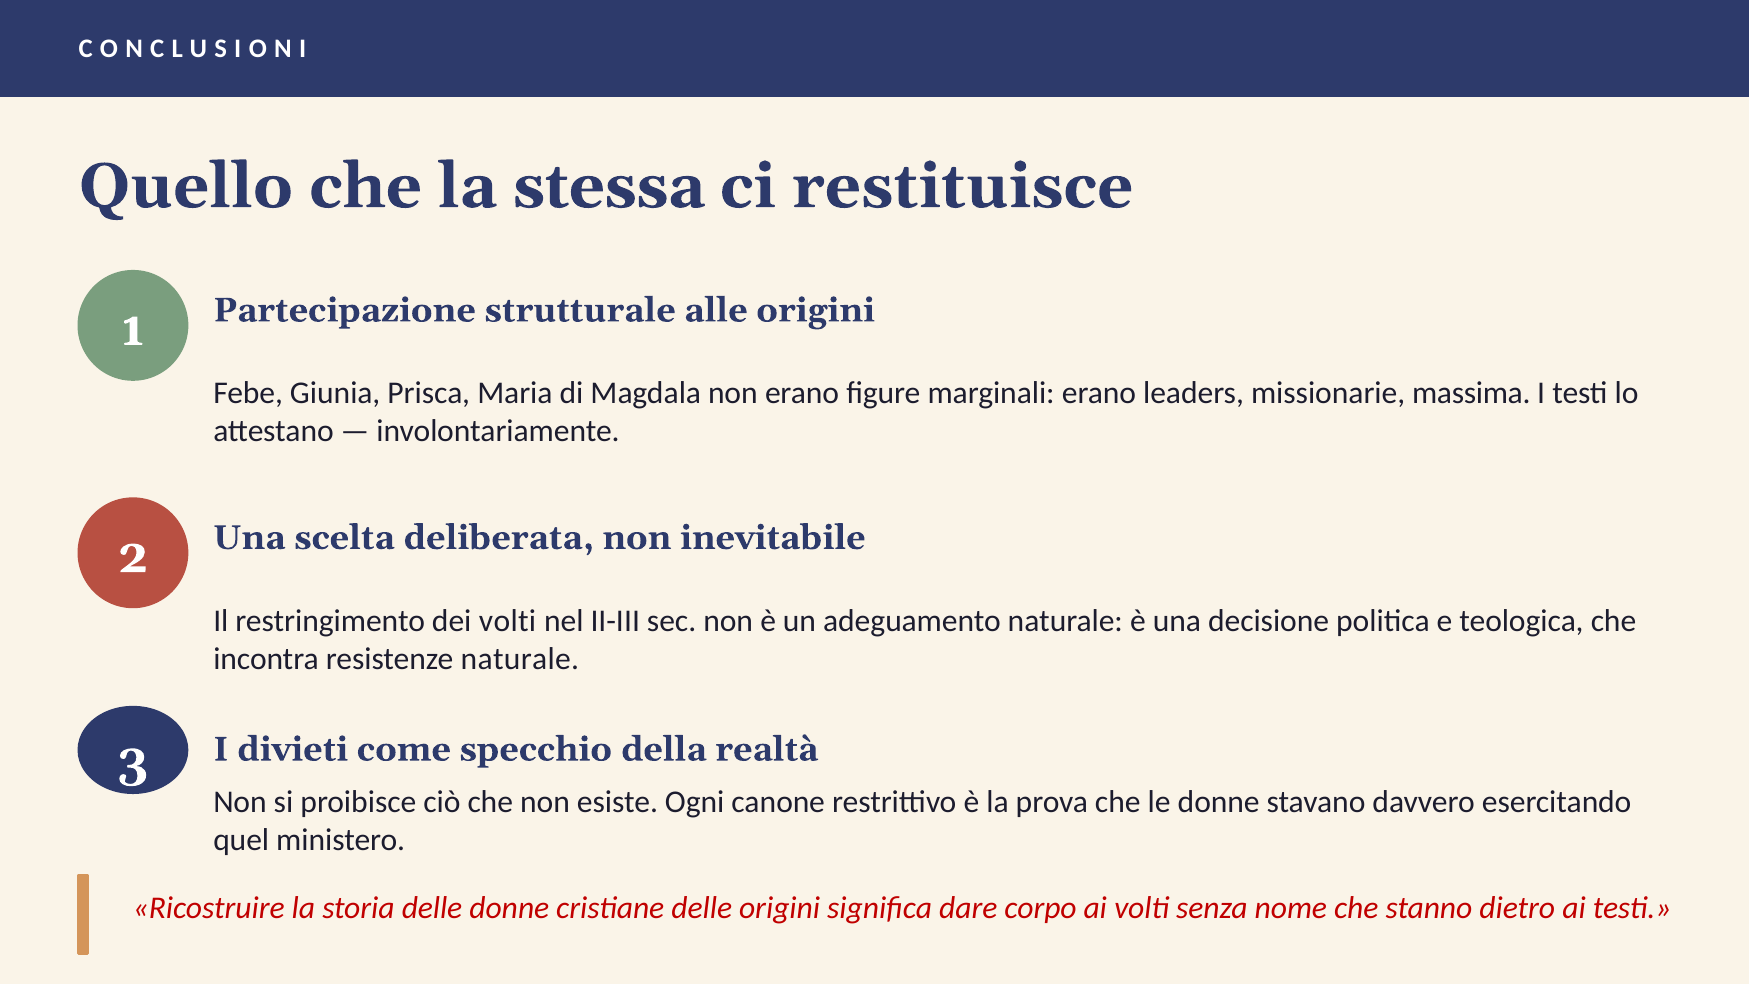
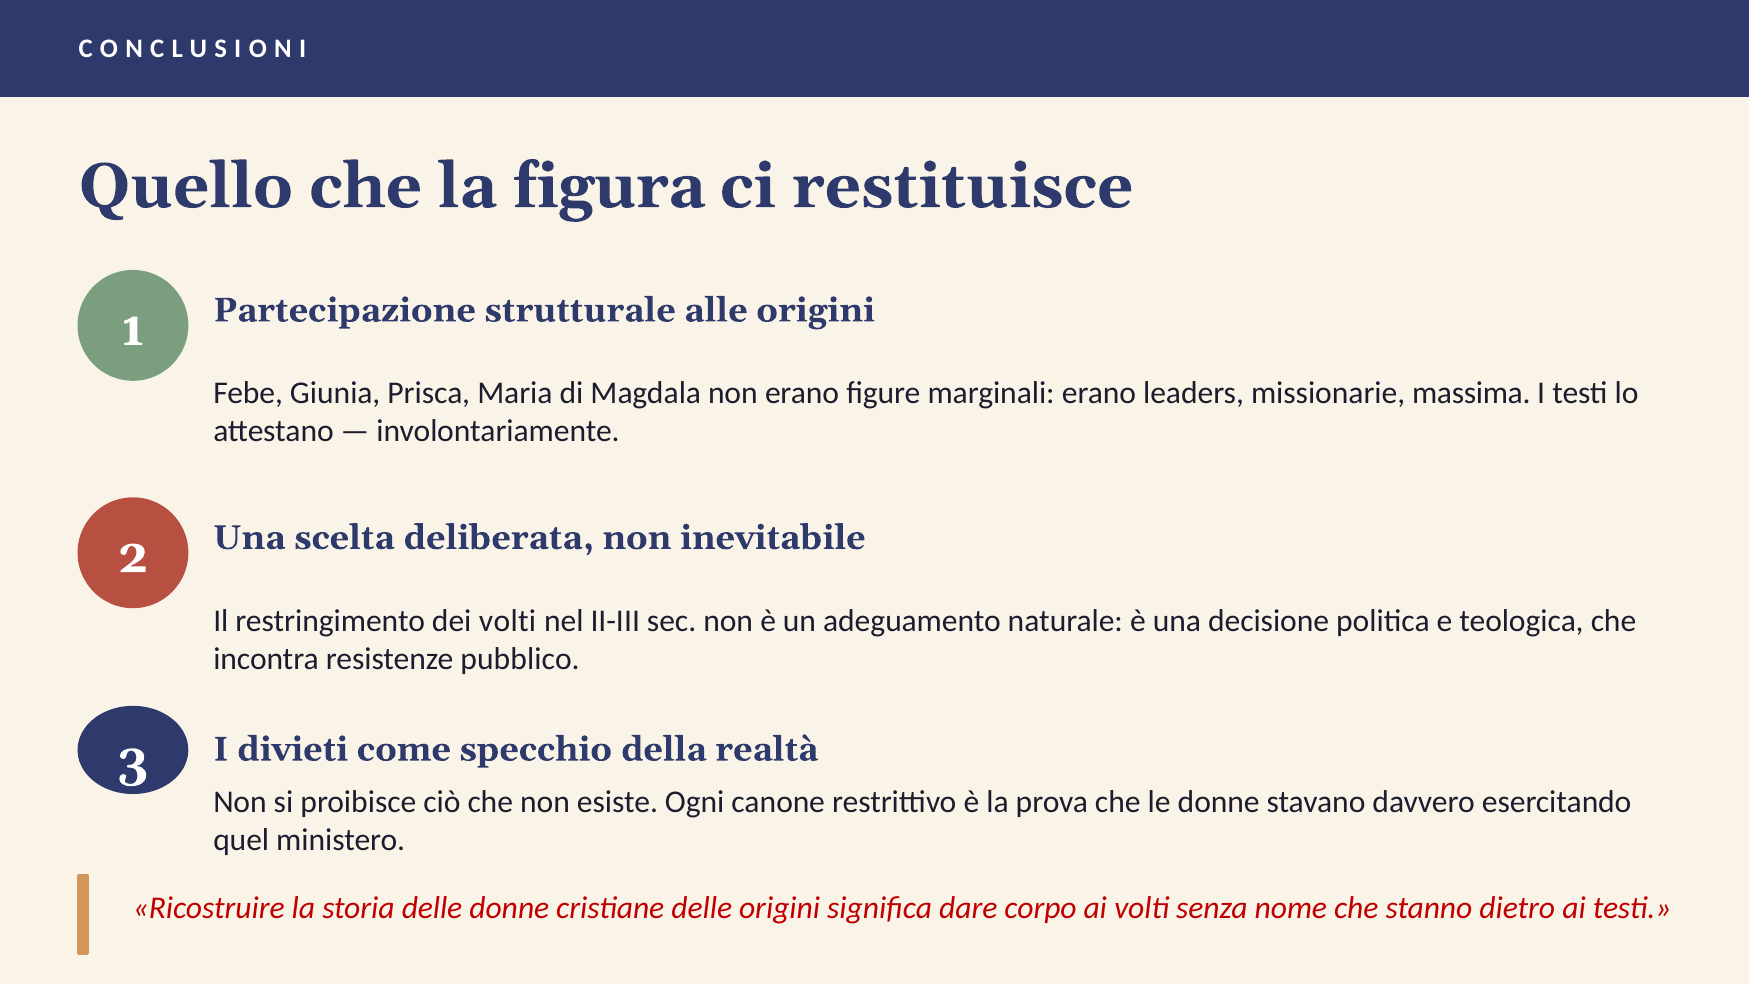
stessa: stessa -> figura (609, 186)
resistenze naturale: naturale -> pubblico (520, 659)
